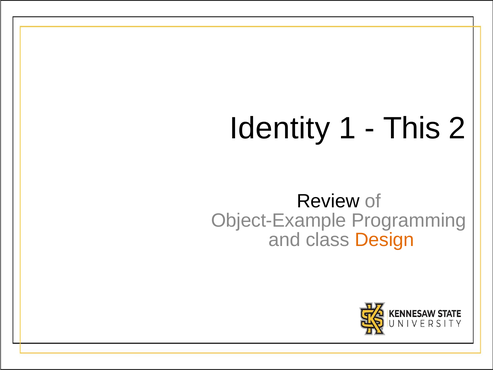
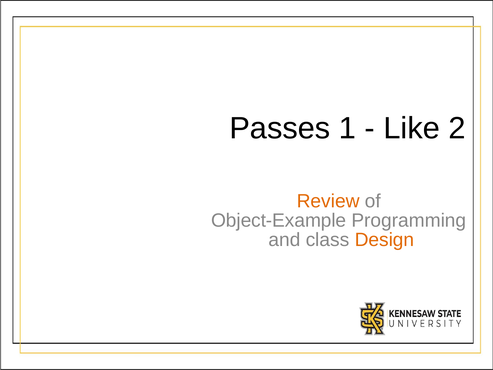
Identity: Identity -> Passes (280, 128)
This: This -> Like (412, 128)
Review colour: black -> orange (328, 201)
